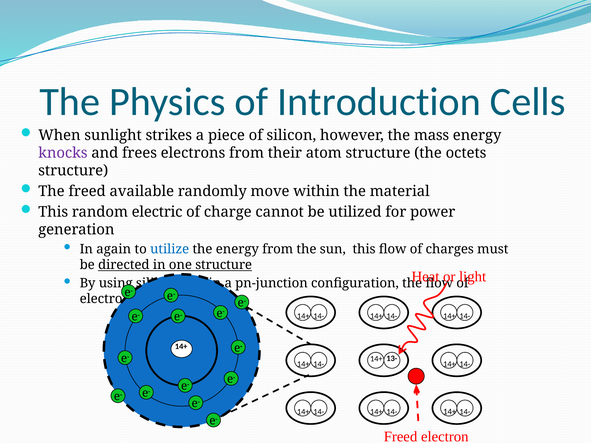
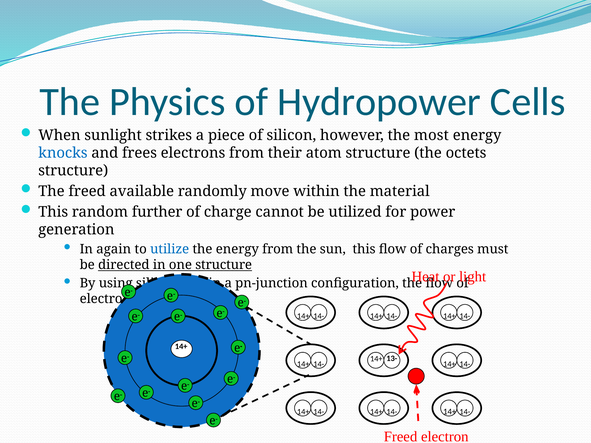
Introduction: Introduction -> Hydropower (379, 102)
mass: mass -> most (431, 135)
knocks colour: purple -> blue (63, 153)
electric: electric -> further (157, 212)
